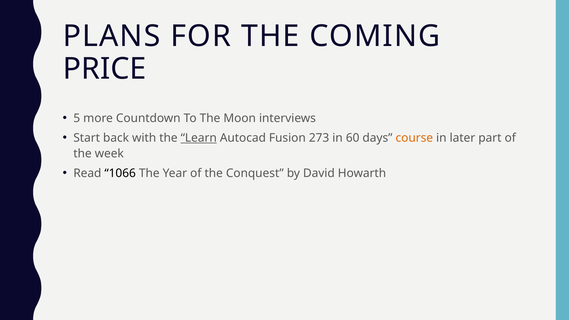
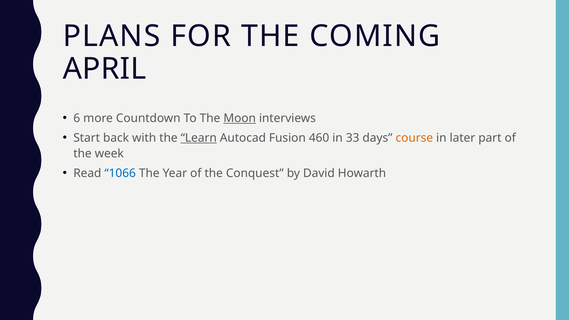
PRICE: PRICE -> APRIL (104, 69)
5: 5 -> 6 (77, 118)
Moon underline: none -> present (240, 118)
273: 273 -> 460 (319, 138)
60: 60 -> 33 (353, 138)
1066 colour: black -> blue (120, 173)
